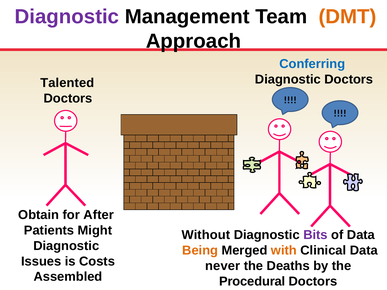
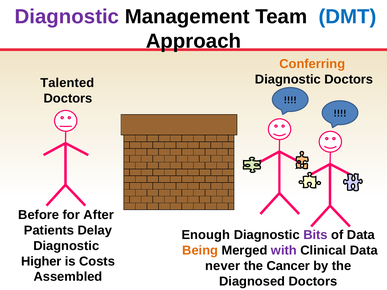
DMT colour: orange -> blue (347, 17)
Conferring colour: blue -> orange (312, 64)
Obtain: Obtain -> Before (39, 215)
Might: Might -> Delay (95, 231)
Without: Without -> Enough (206, 235)
with colour: orange -> purple (284, 251)
Issues: Issues -> Higher (41, 261)
Deaths: Deaths -> Cancer (288, 266)
Procedural: Procedural -> Diagnosed (252, 281)
